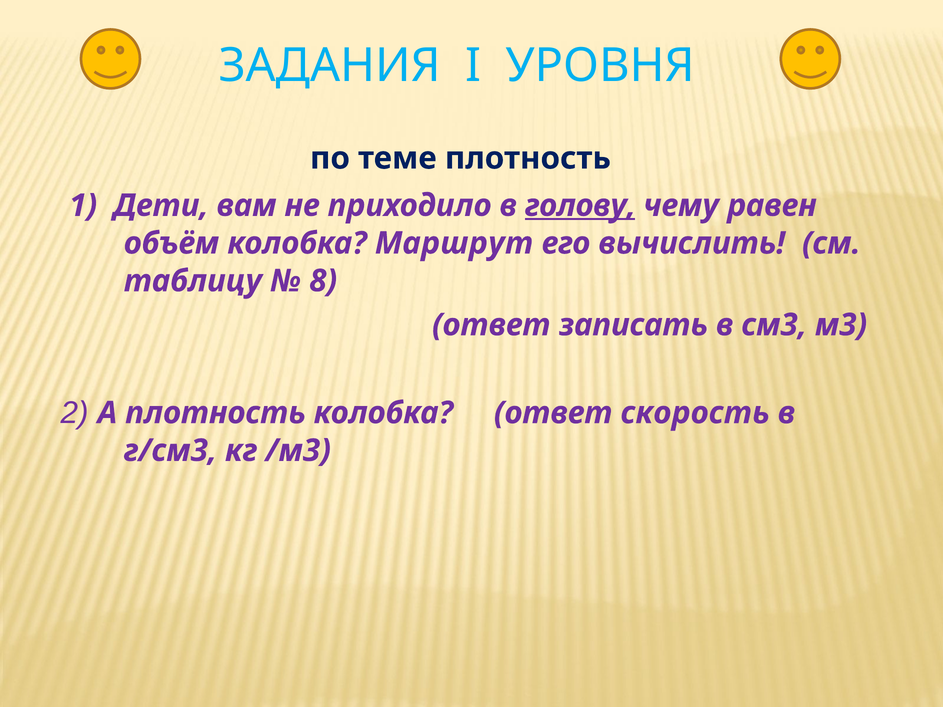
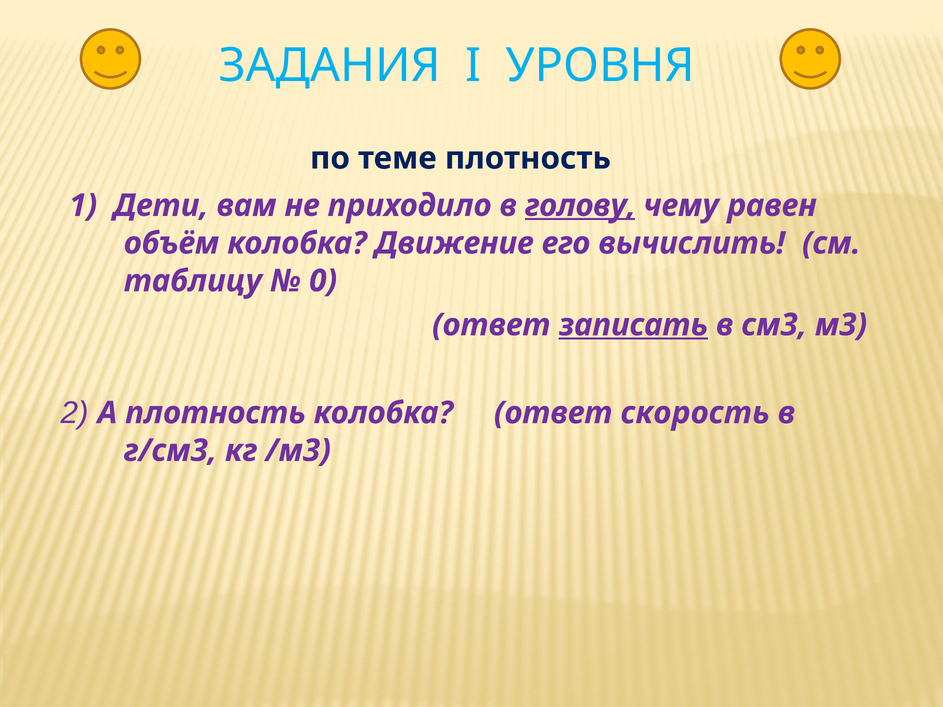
Маршрут: Маршрут -> Движение (454, 243)
8: 8 -> 0 (323, 281)
записать underline: none -> present (633, 325)
